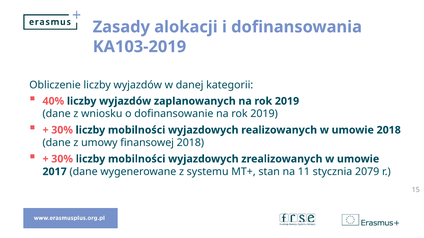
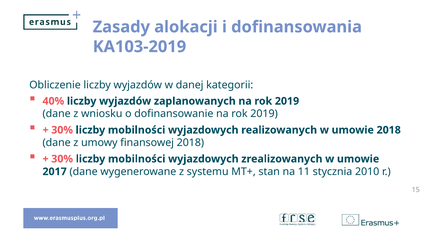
2079: 2079 -> 2010 (367, 172)
